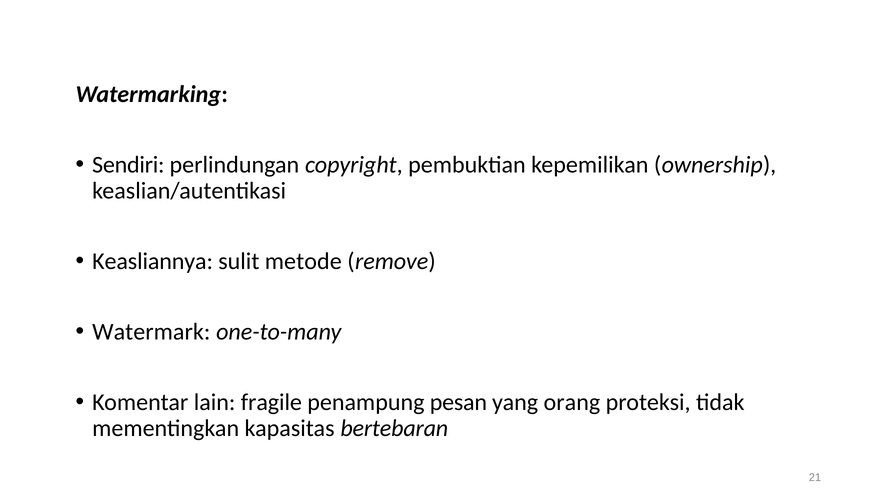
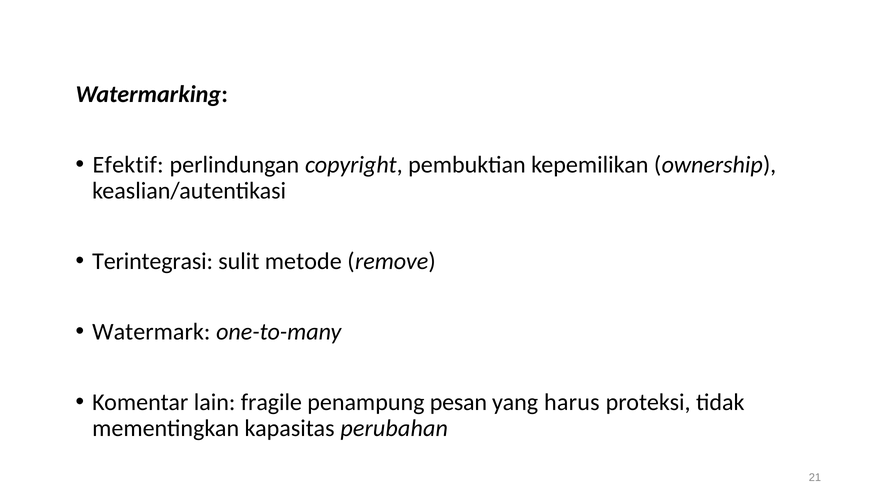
Sendiri: Sendiri -> Efektif (128, 165)
Keasliannya: Keasliannya -> Terintegrasi (153, 261)
orang: orang -> harus (572, 402)
bertebaran: bertebaran -> perubahan (394, 428)
